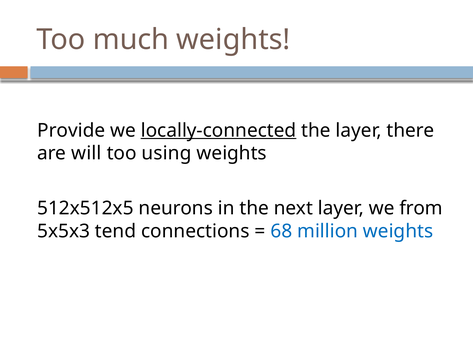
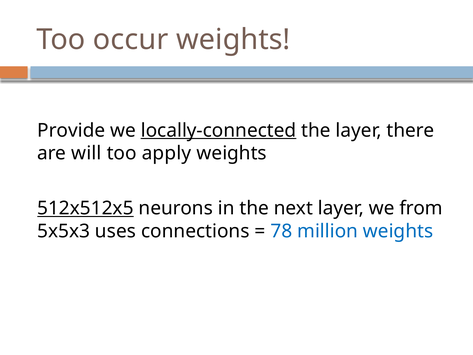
much: much -> occur (131, 39)
using: using -> apply (167, 153)
512x512x5 underline: none -> present (85, 208)
tend: tend -> uses (116, 231)
68: 68 -> 78 (281, 231)
